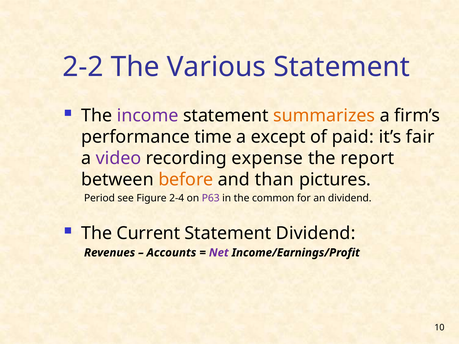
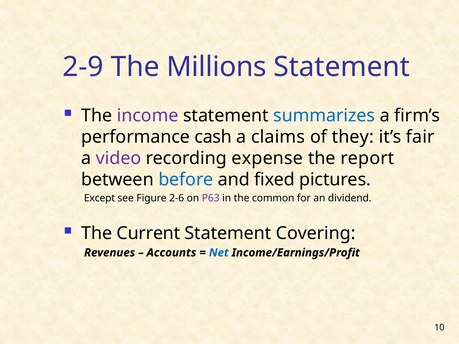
2-2: 2-2 -> 2-9 (83, 67)
Various: Various -> Millions (217, 67)
summarizes colour: orange -> blue (324, 116)
time: time -> cash (213, 137)
except: except -> claims (278, 137)
paid: paid -> they (353, 137)
before colour: orange -> blue (186, 180)
than: than -> fixed (275, 180)
Period: Period -> Except (99, 198)
2-4: 2-4 -> 2-6 (177, 198)
Statement Dividend: Dividend -> Covering (316, 233)
Net colour: purple -> blue (219, 253)
